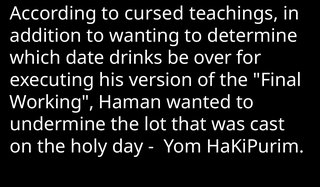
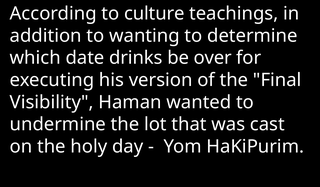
cursed: cursed -> culture (154, 14)
Working: Working -> Visibility (52, 102)
